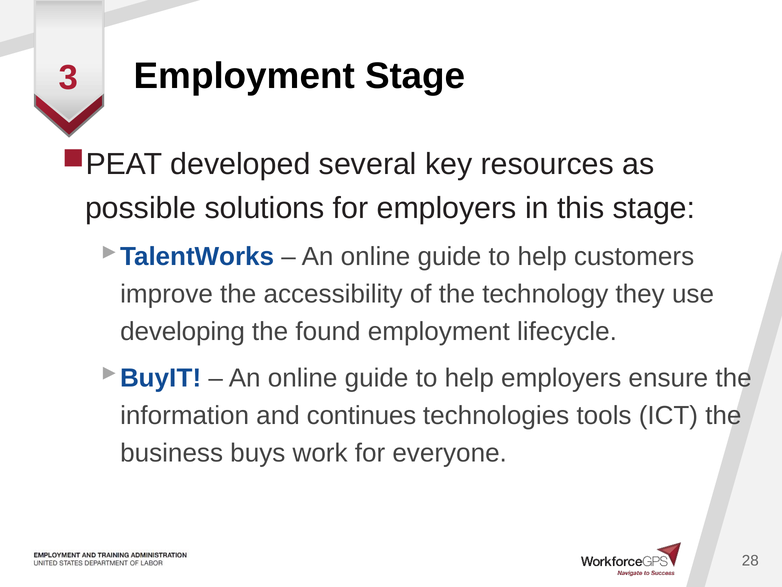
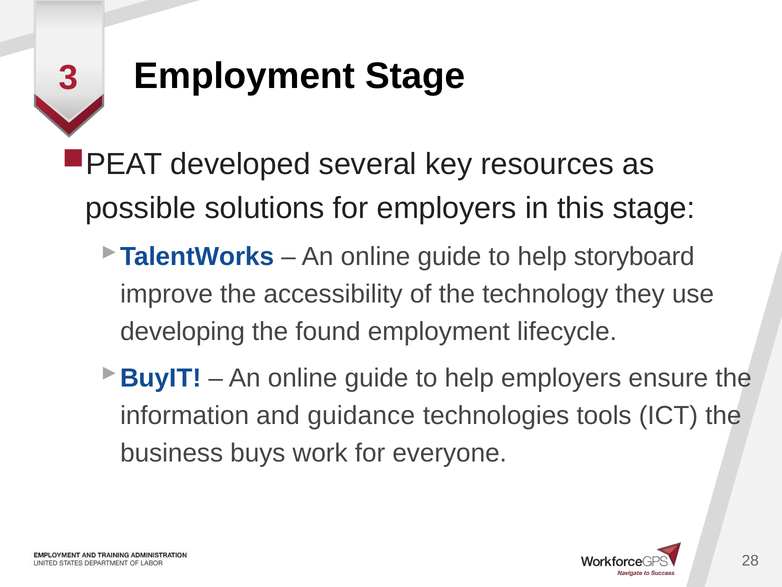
customers: customers -> storyboard (634, 257)
continues: continues -> guidance (361, 415)
